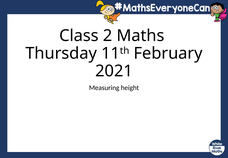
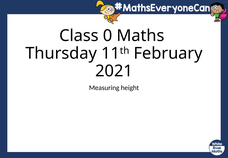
2: 2 -> 0 (108, 36)
